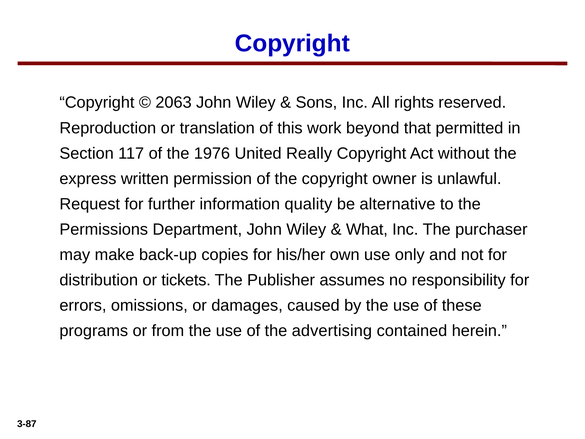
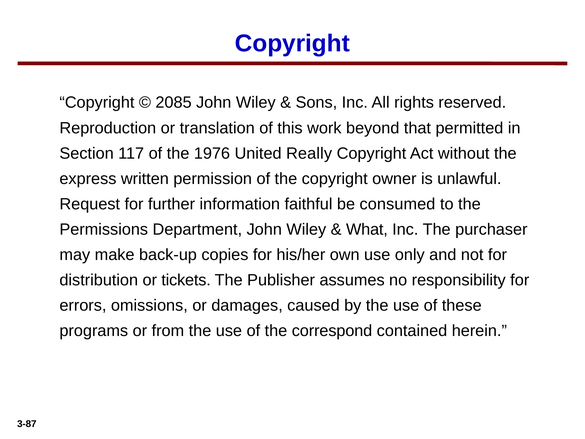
2063: 2063 -> 2085 (174, 103)
quality: quality -> faithful (309, 204)
alternative: alternative -> consumed (397, 204)
advertising: advertising -> correspond (332, 331)
